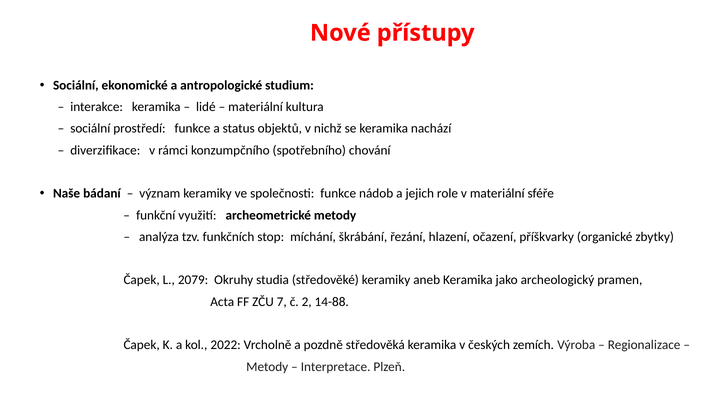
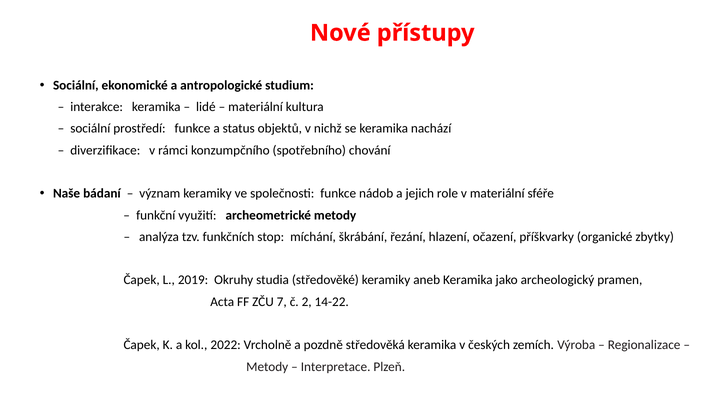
2079: 2079 -> 2019 (193, 280)
14-88: 14-88 -> 14-22 (332, 302)
